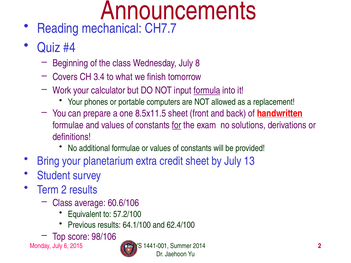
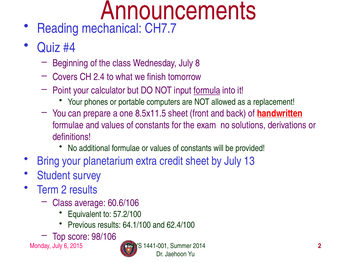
3.4: 3.4 -> 2.4 (99, 77)
Work: Work -> Point (62, 91)
for underline: present -> none (177, 125)
